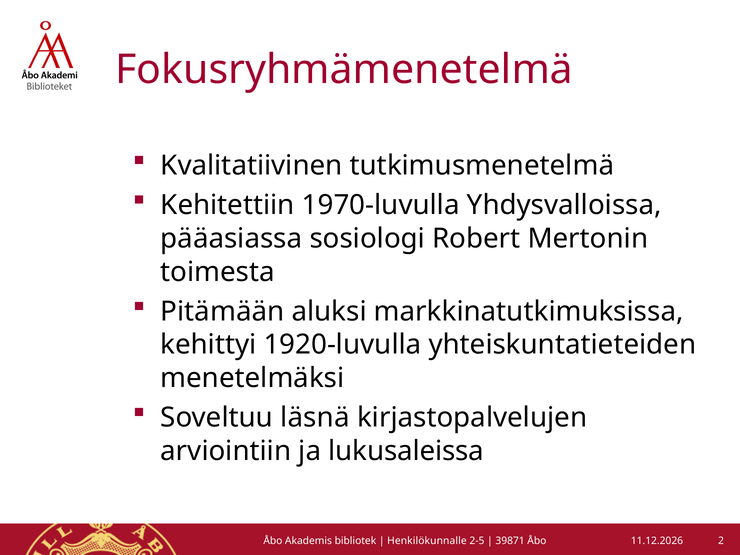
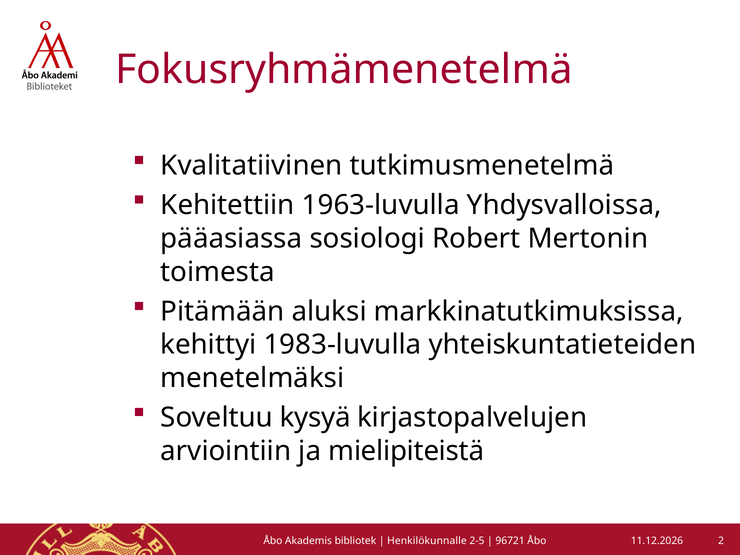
1970-luvulla: 1970-luvulla -> 1963-luvulla (381, 205)
1920-luvulla: 1920-luvulla -> 1983-luvulla (342, 345)
läsnä: läsnä -> kysyä (315, 418)
lukusaleissa: lukusaleissa -> mielipiteistä (406, 451)
39871: 39871 -> 96721 (510, 541)
